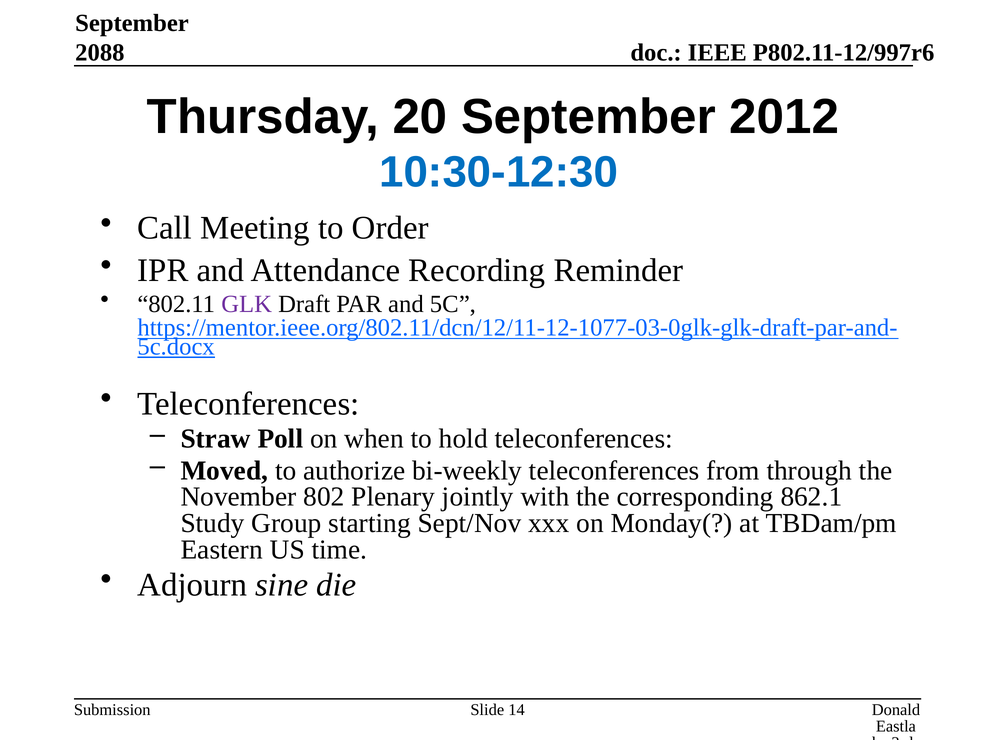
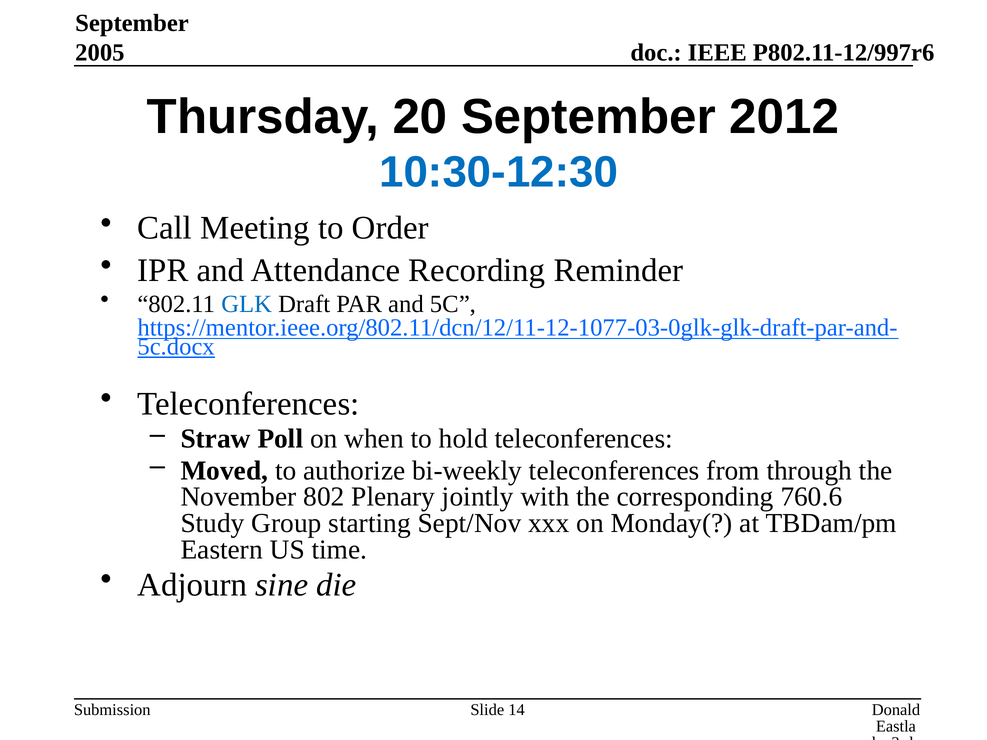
2088: 2088 -> 2005 (100, 53)
GLK colour: purple -> blue (247, 304)
862.1: 862.1 -> 760.6 (811, 497)
